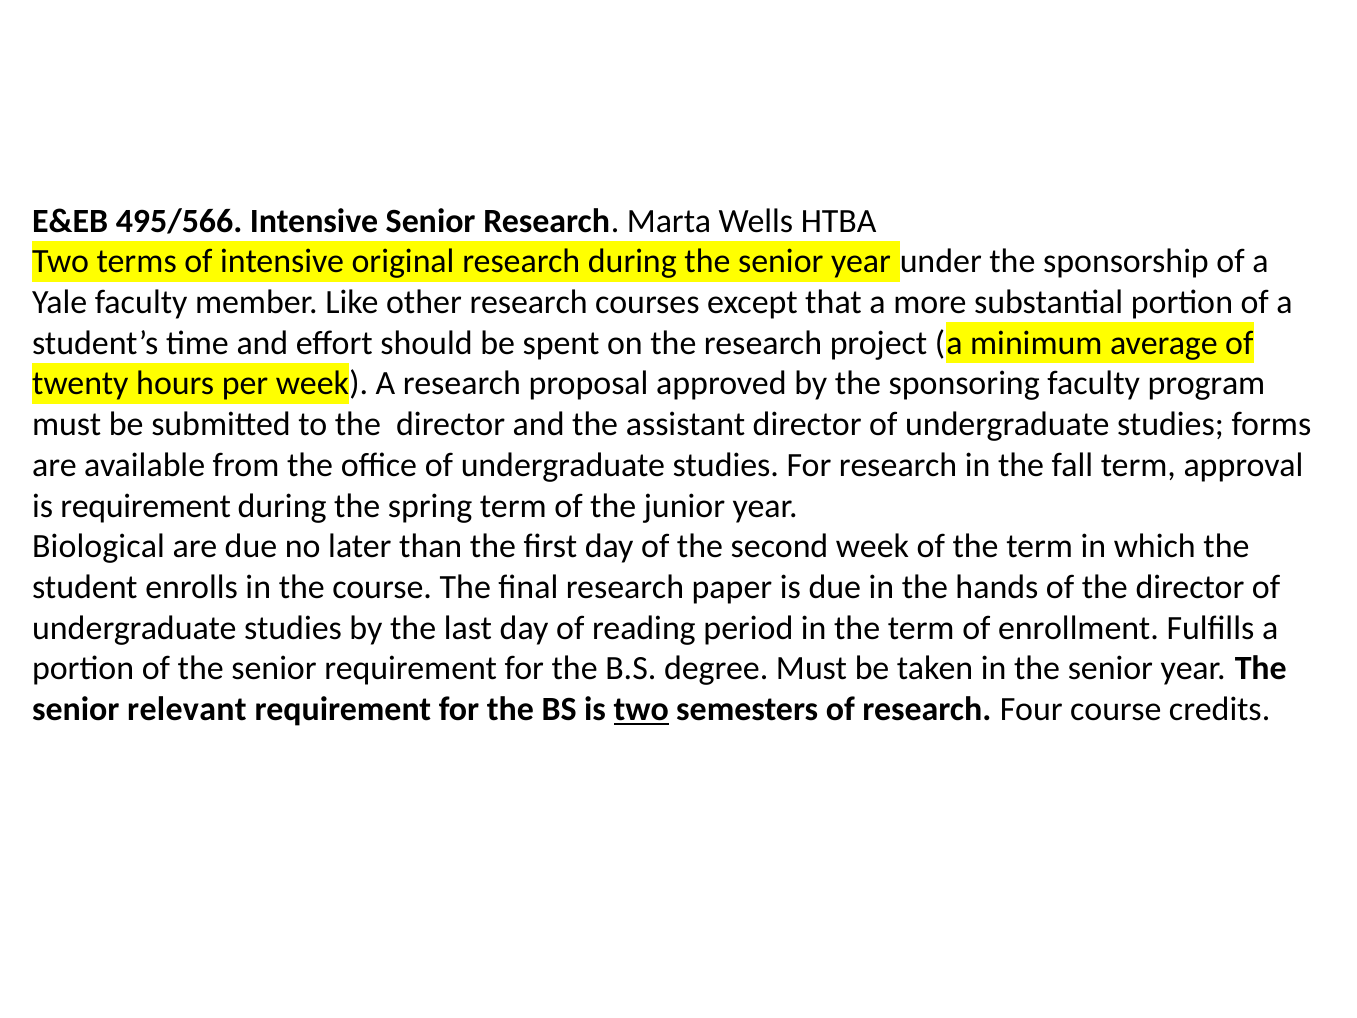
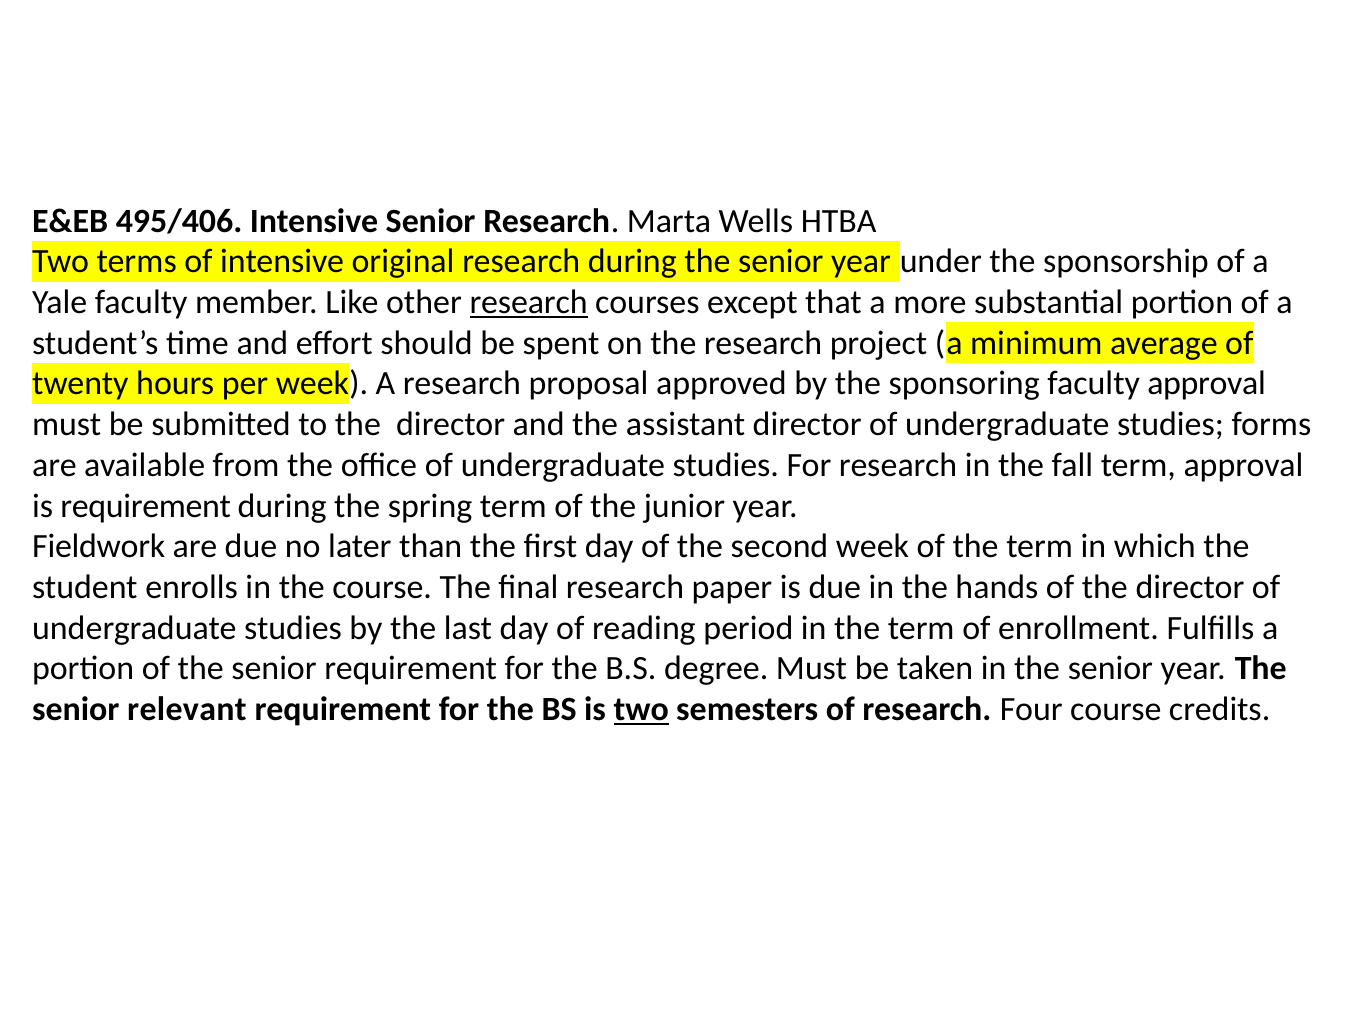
495/566: 495/566 -> 495/406 (179, 221)
research underline: none -> present (529, 302)
faculty program: program -> approval (1207, 384)
Biological: Biological -> Fieldwork (99, 546)
